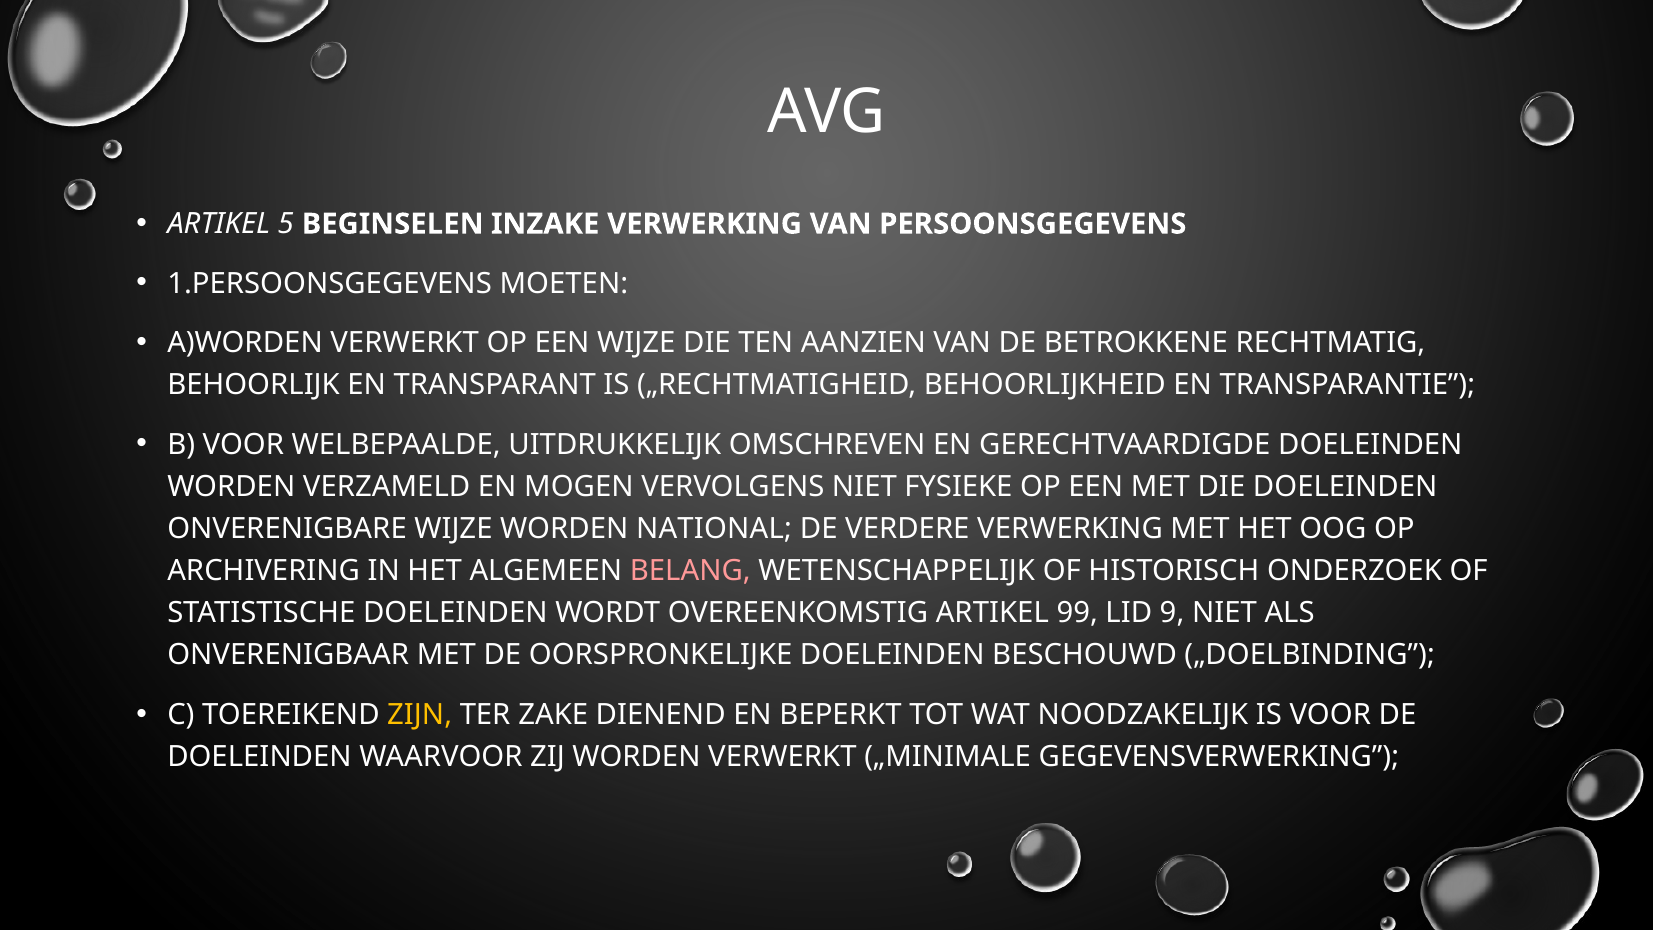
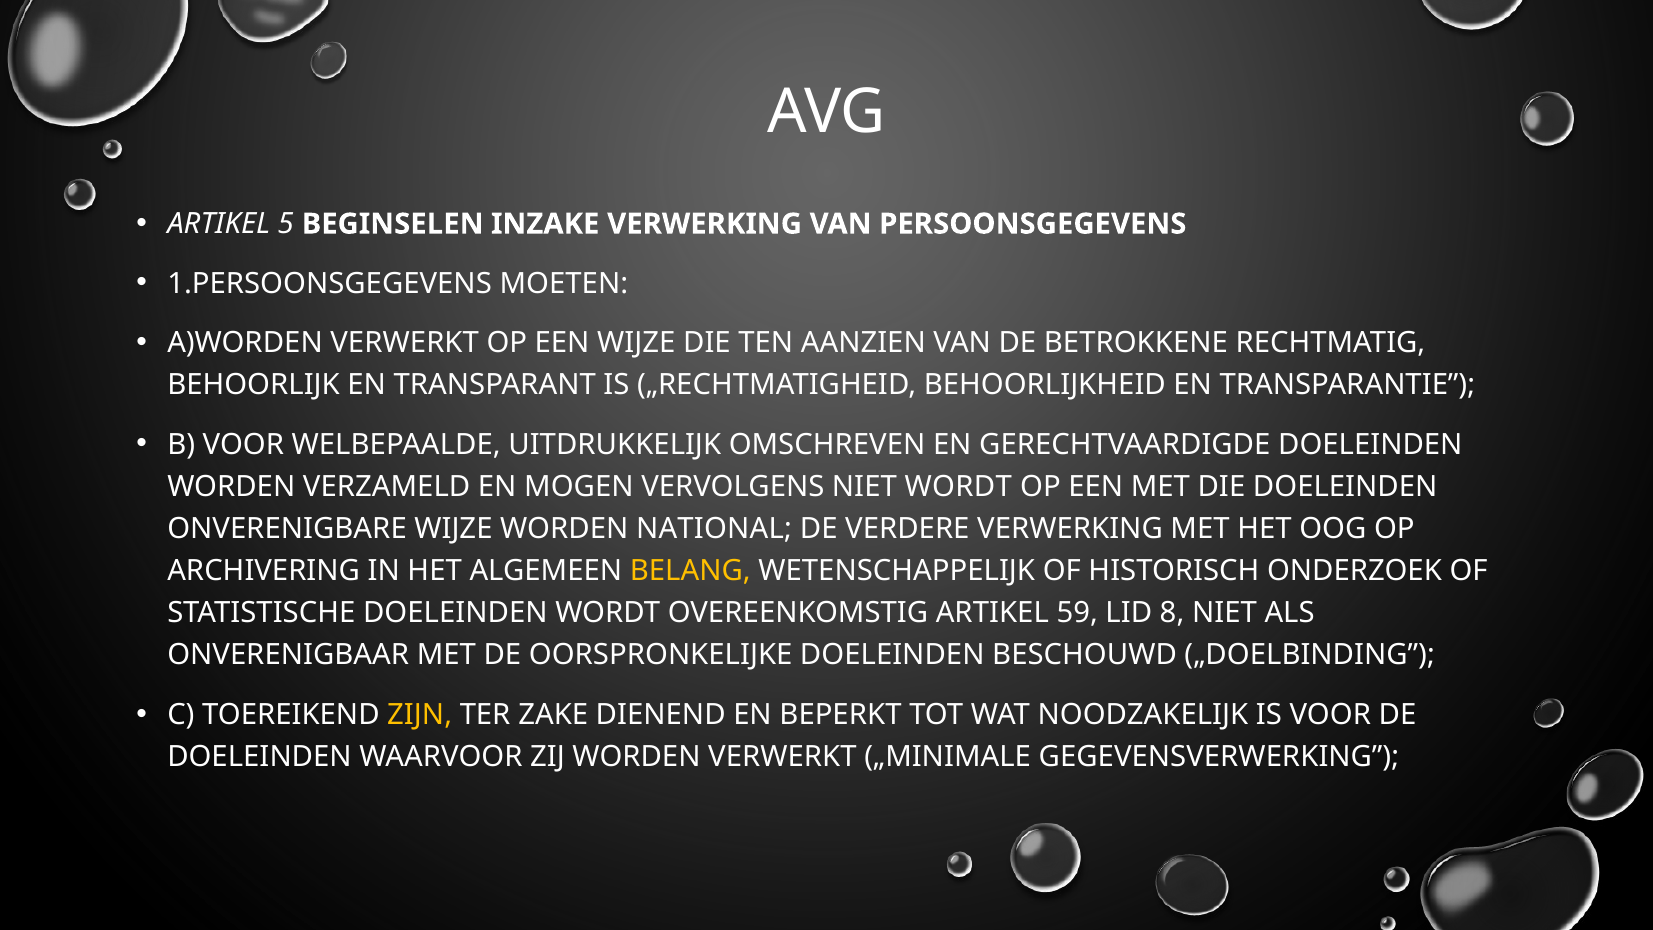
NIET FYSIEKE: FYSIEKE -> WORDT (958, 486)
BELANG colour: pink -> yellow (690, 571)
99: 99 -> 59 (1077, 613)
9: 9 -> 8 (1172, 613)
